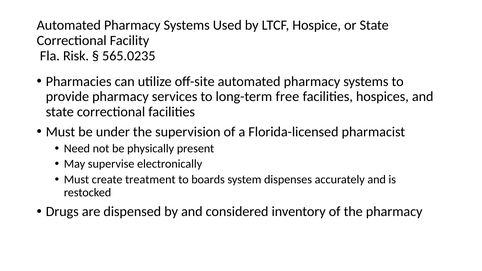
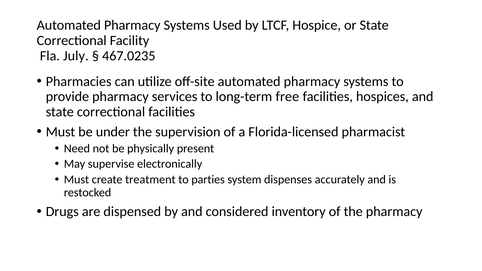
Risk: Risk -> July (76, 56)
565.0235: 565.0235 -> 467.0235 (129, 56)
boards: boards -> parties (208, 180)
